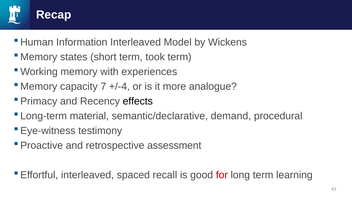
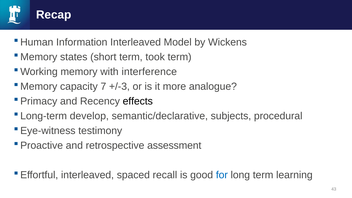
experiences: experiences -> interference (149, 72)
+/-4: +/-4 -> +/-3 (119, 86)
material: material -> develop (89, 116)
demand: demand -> subjects (231, 116)
for colour: red -> blue (222, 175)
